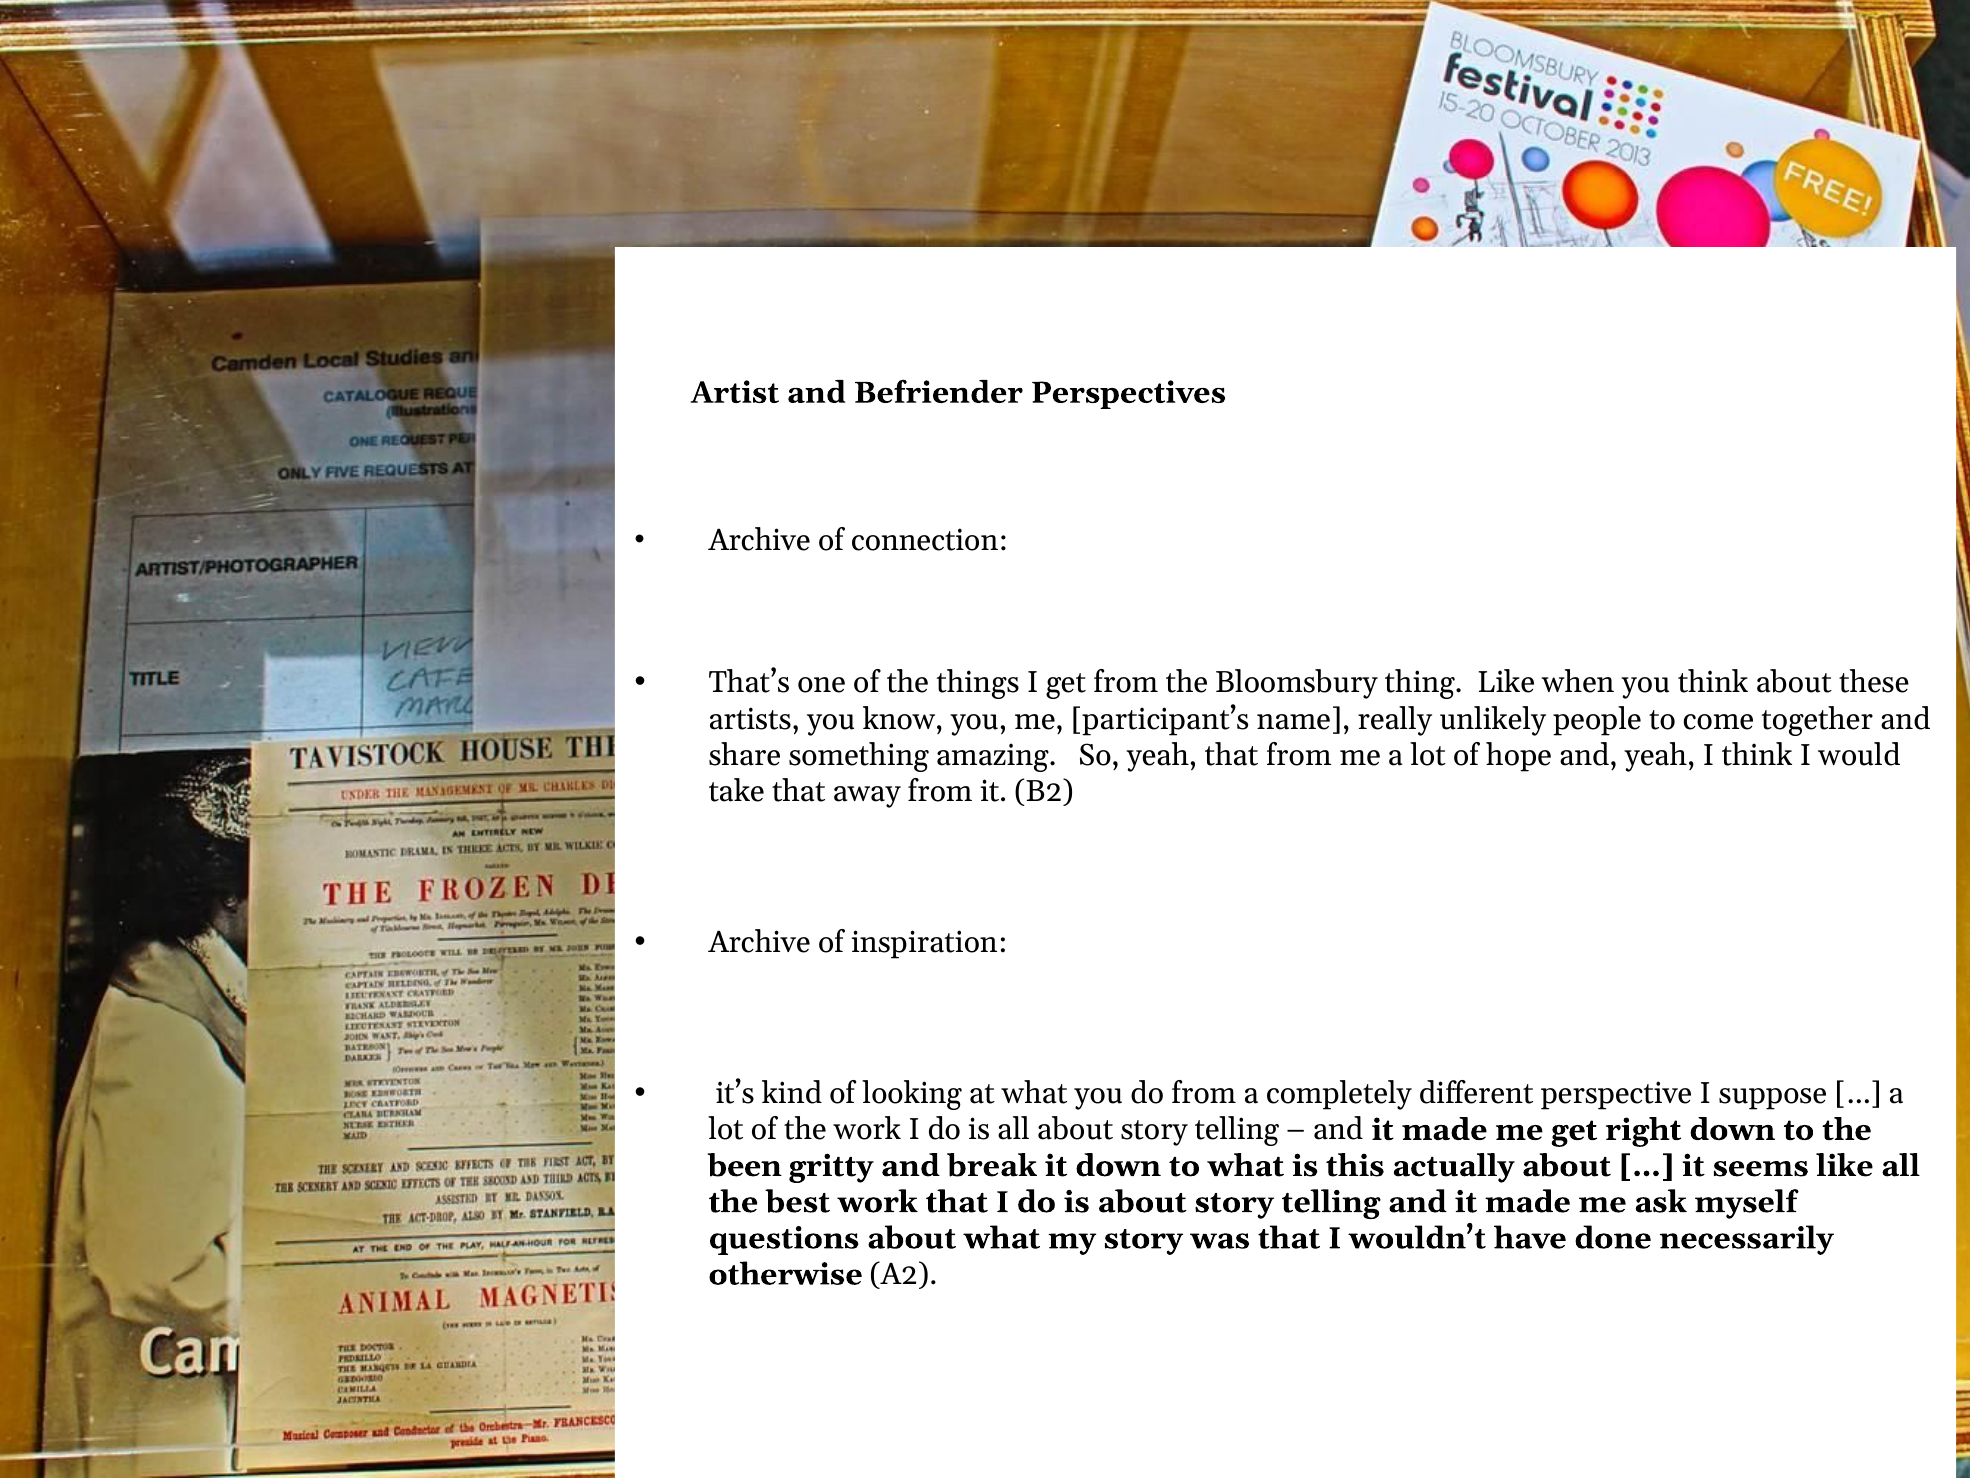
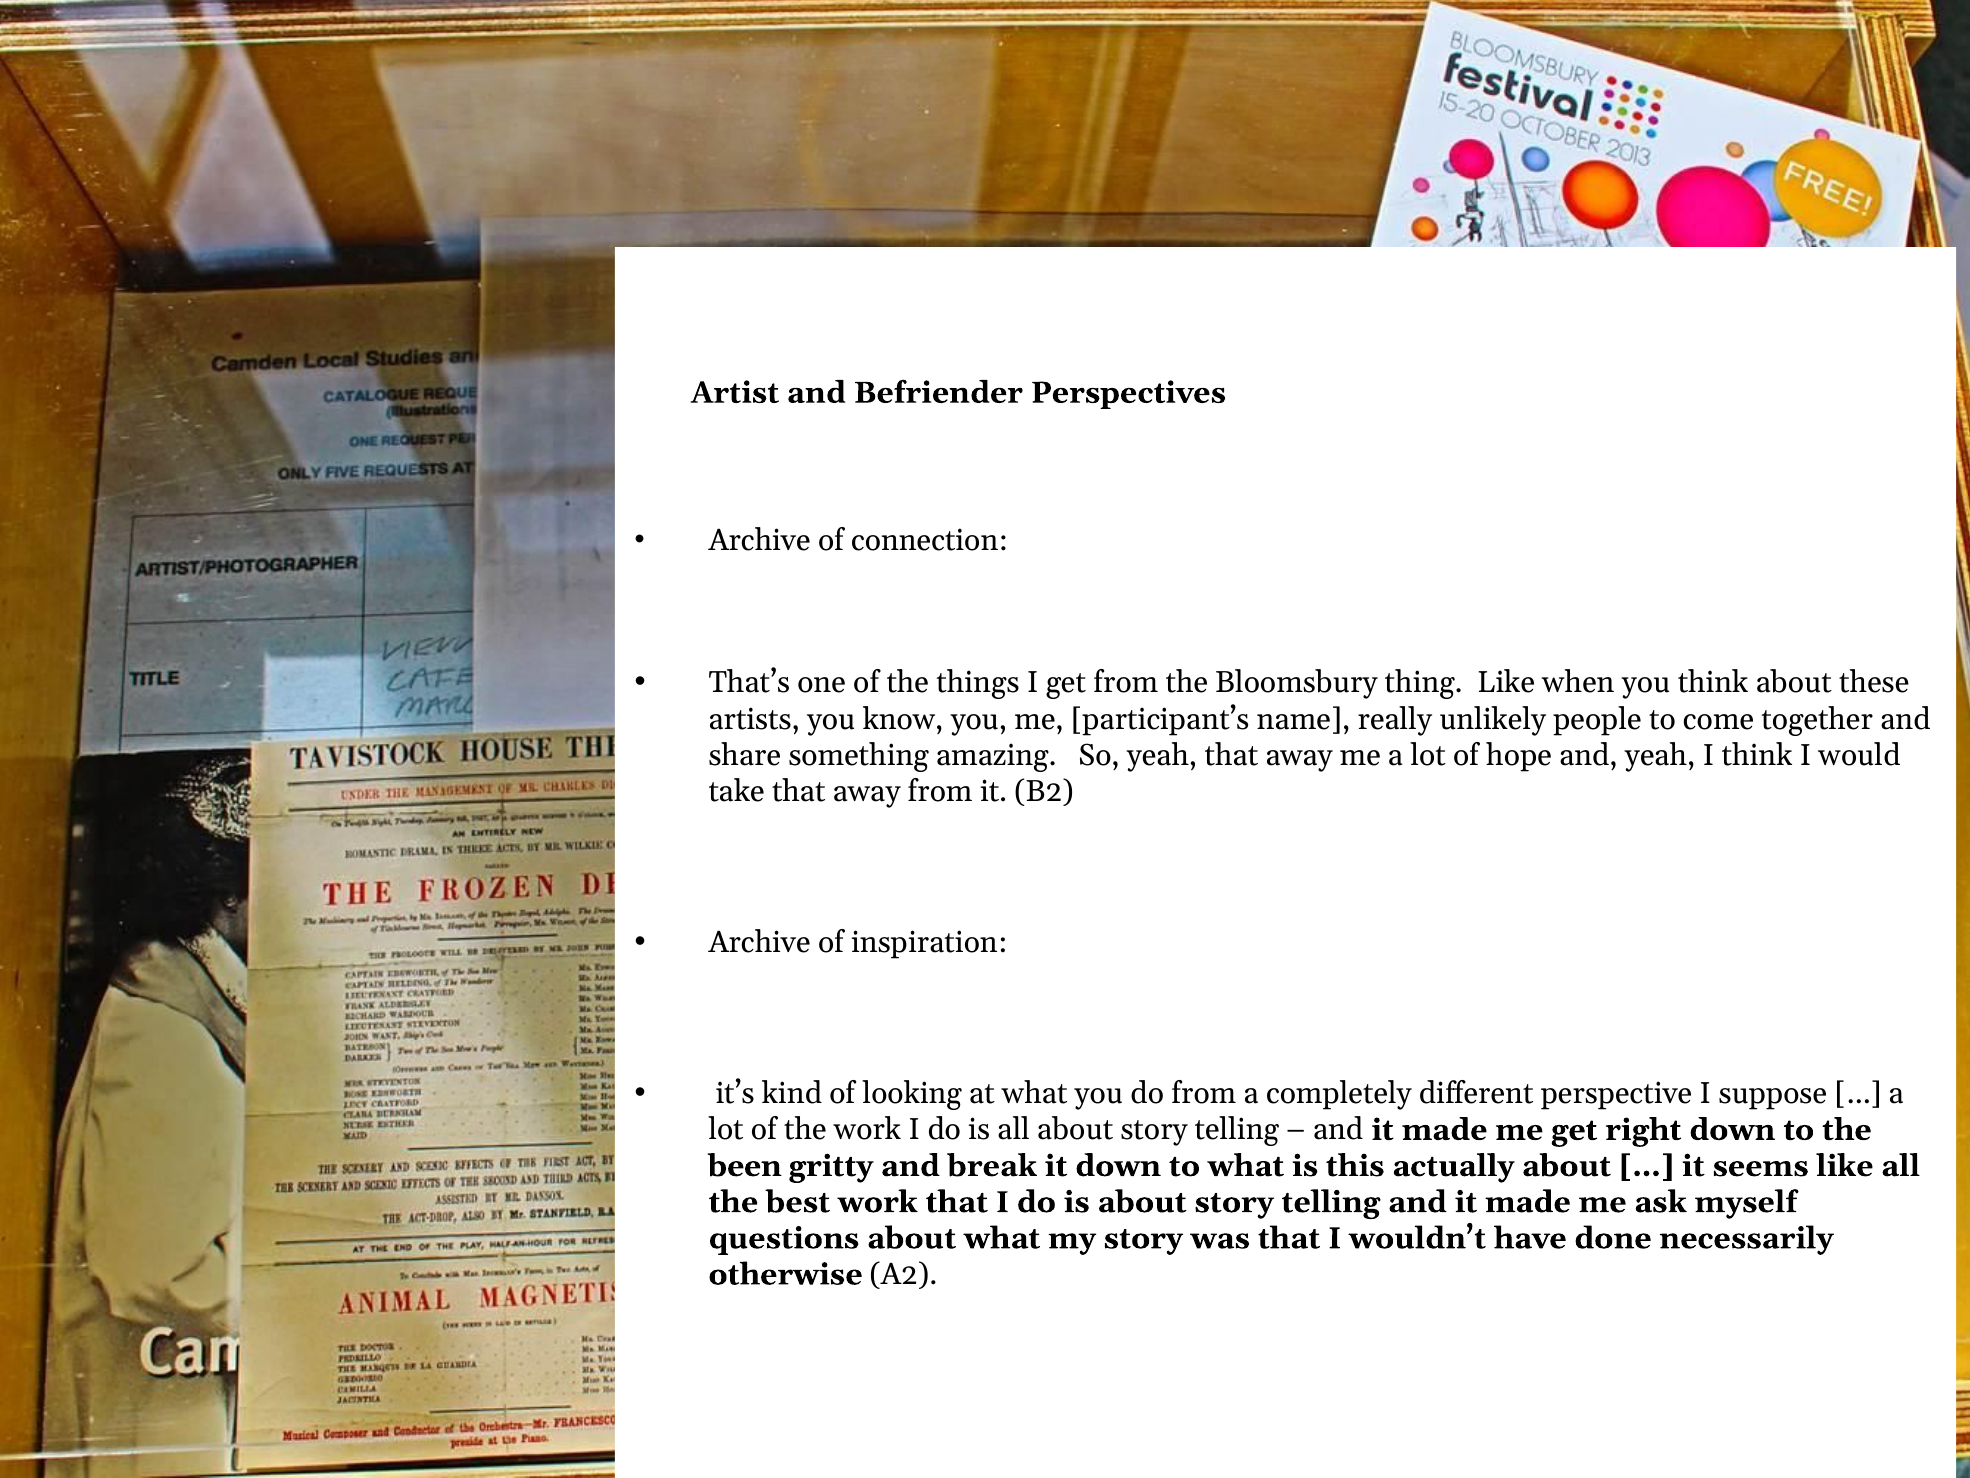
yeah that from: from -> away (1299, 755)
